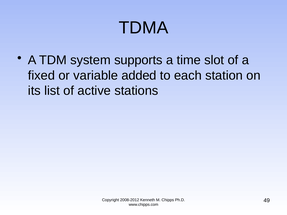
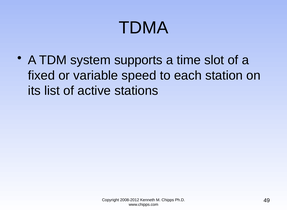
added: added -> speed (139, 76)
